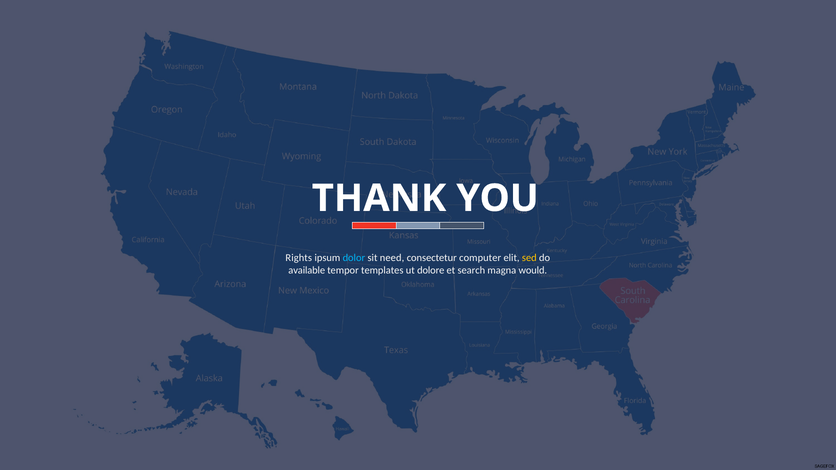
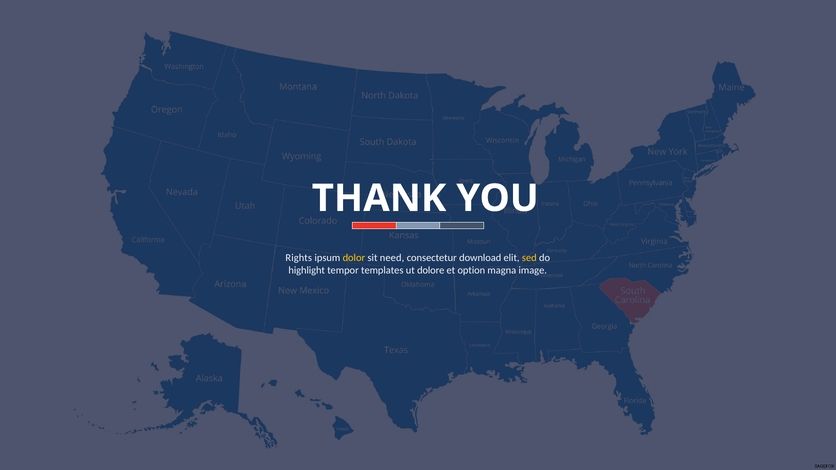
dolor colour: light blue -> yellow (354, 258)
computer: computer -> download (480, 258)
available: available -> highlight (307, 271)
search: search -> option (471, 271)
would: would -> image (533, 271)
